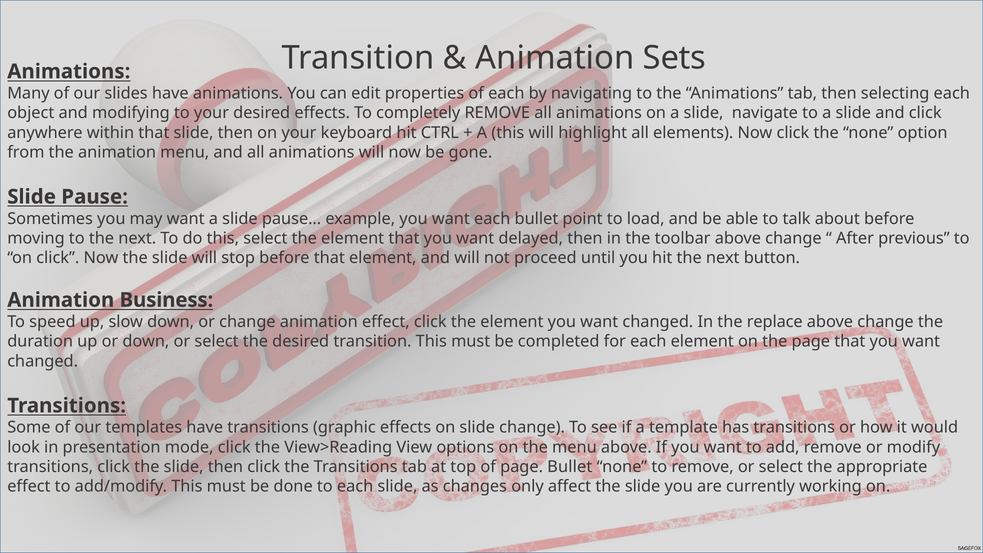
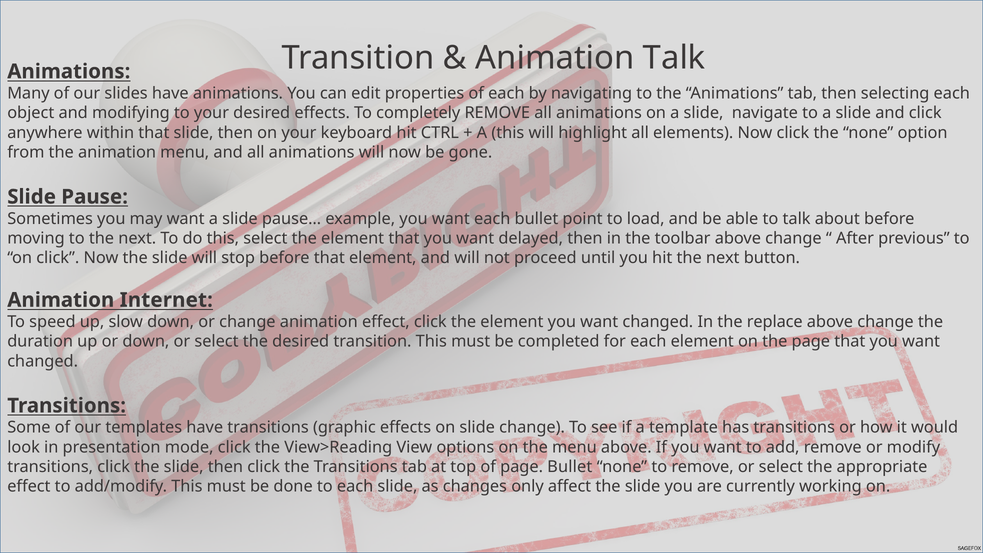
Animation Sets: Sets -> Talk (674, 58)
Business: Business -> Internet (166, 300)
